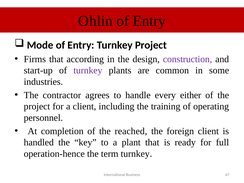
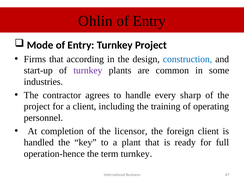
construction colour: purple -> blue (187, 59)
either: either -> sharp (191, 95)
reached: reached -> licensor (131, 131)
